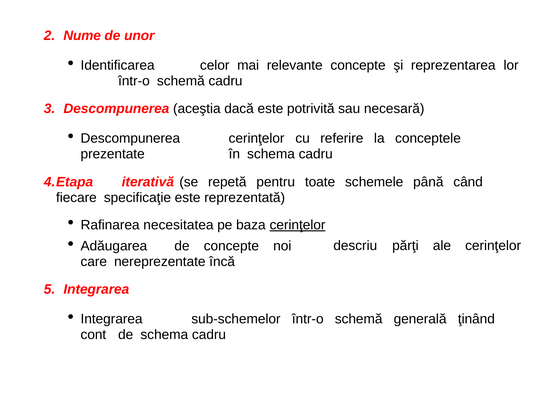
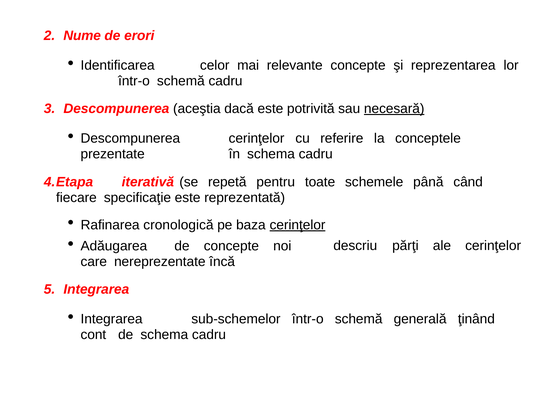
unor: unor -> erori (139, 36)
necesară underline: none -> present (394, 109)
necesitatea: necesitatea -> cronologică (178, 225)
